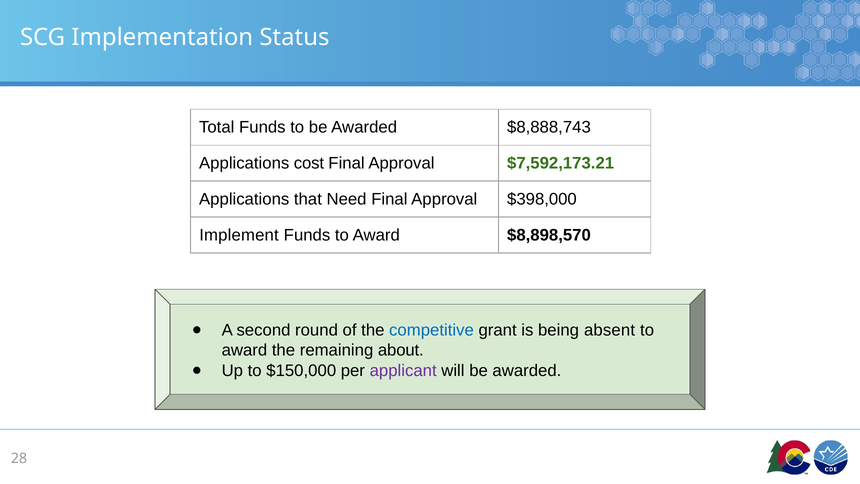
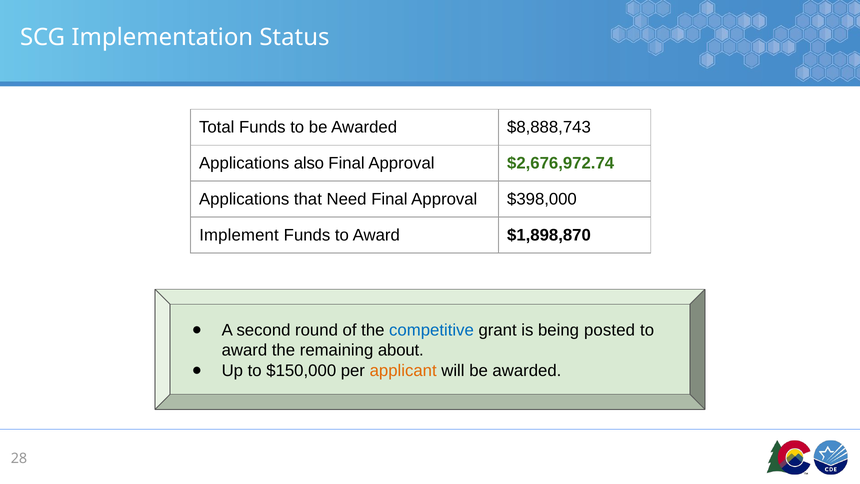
cost: cost -> also (309, 163)
$7,592,173.21: $7,592,173.21 -> $2,676,972.74 (561, 163)
$8,898,570: $8,898,570 -> $1,898,870 (549, 235)
absent: absent -> posted (610, 330)
applicant colour: purple -> orange (403, 370)
